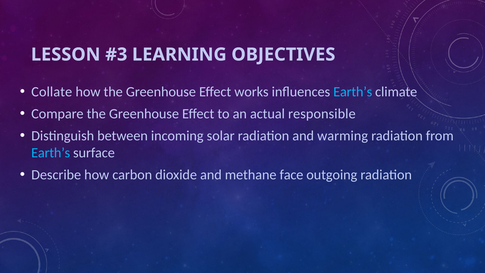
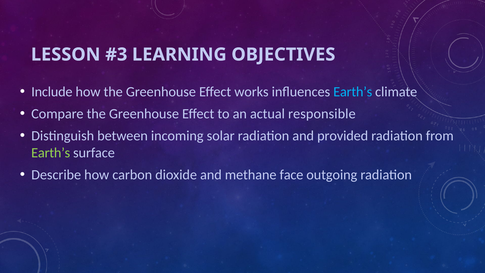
Collate: Collate -> Include (52, 92)
warming: warming -> provided (343, 136)
Earth’s colour: light blue -> light green (51, 153)
